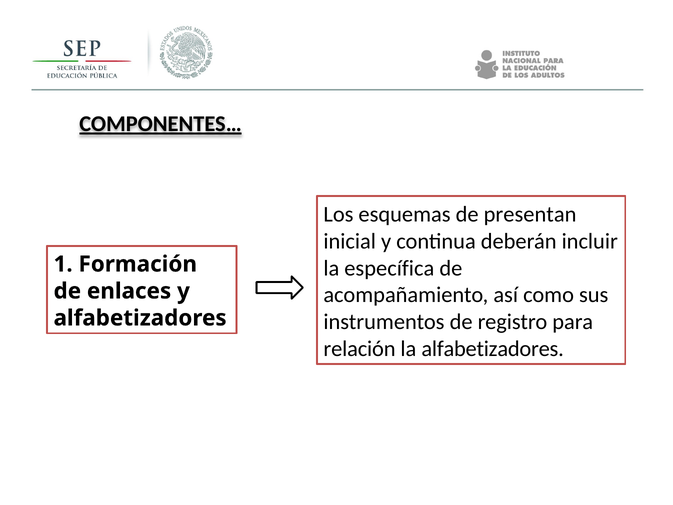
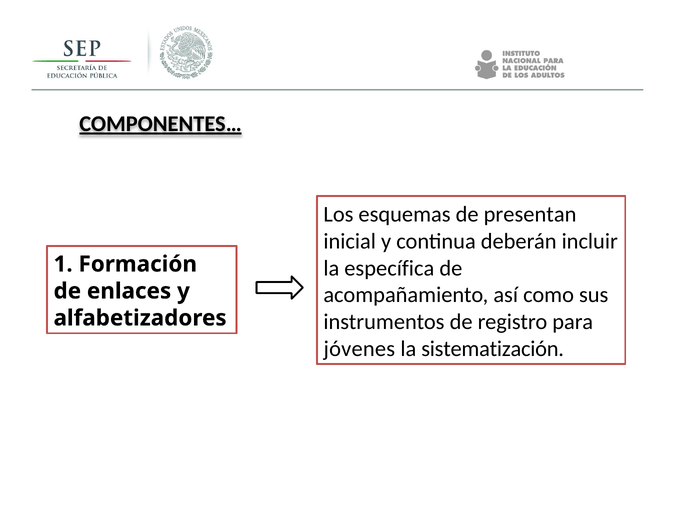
relación: relación -> jóvenes (359, 349)
la alfabetizadores: alfabetizadores -> sistematización (493, 349)
